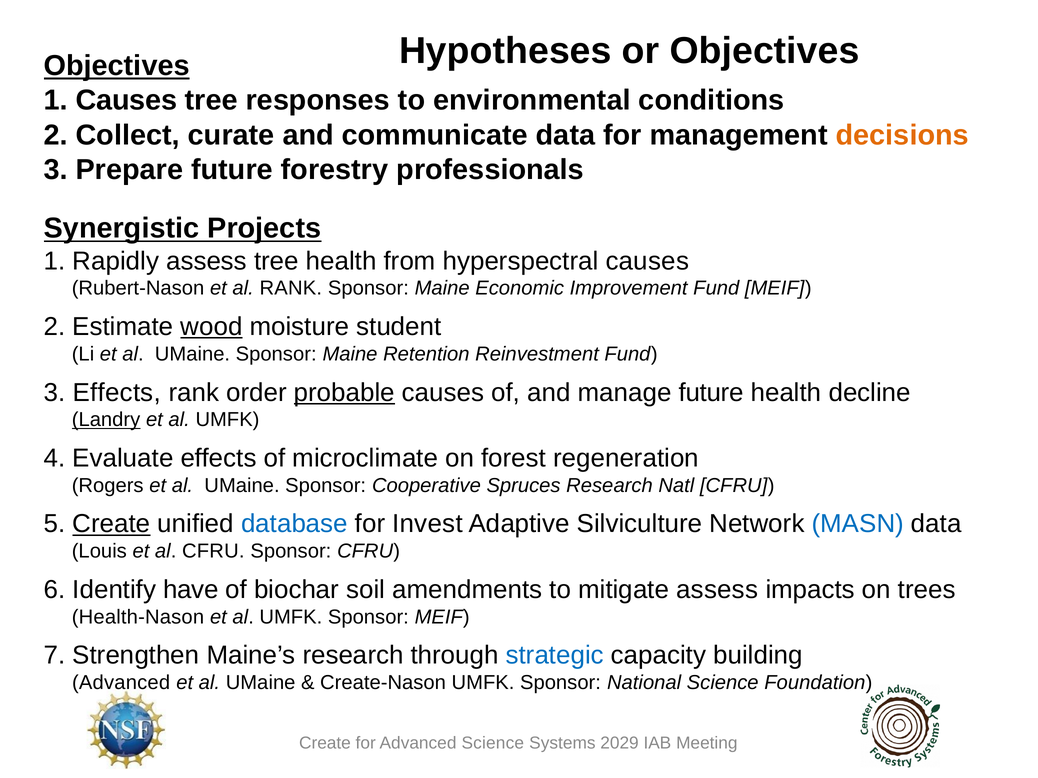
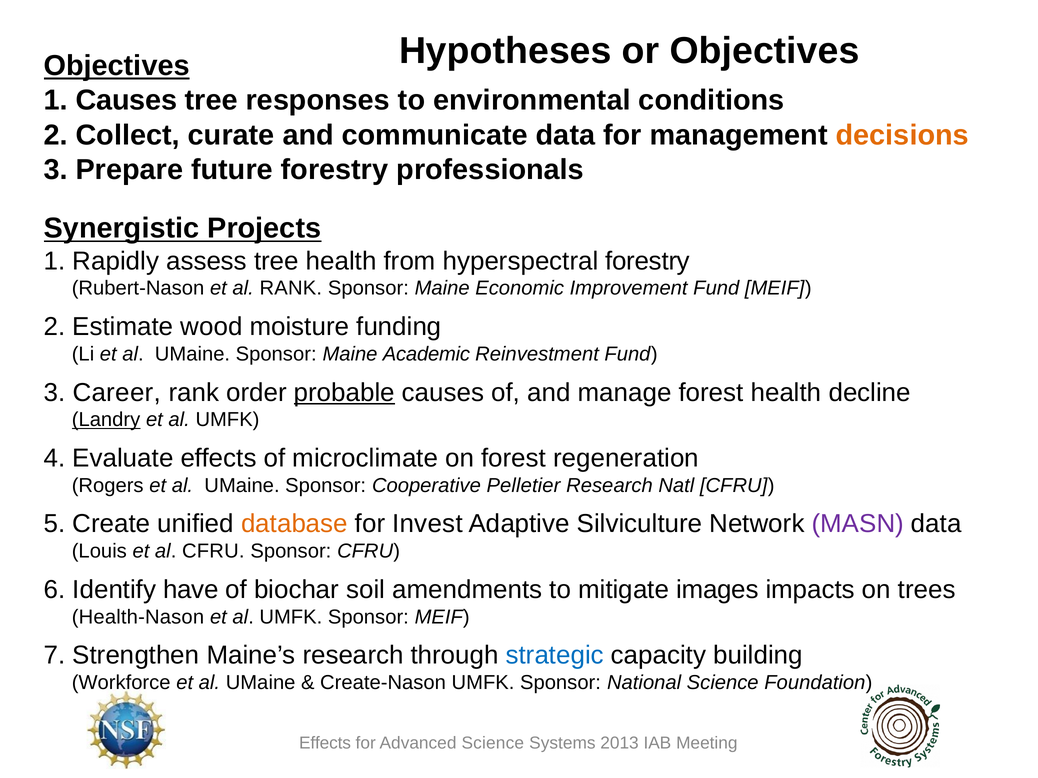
hyperspectral causes: causes -> forestry (648, 261)
wood underline: present -> none (212, 327)
student: student -> funding (399, 327)
Retention: Retention -> Academic (426, 354)
3 Effects: Effects -> Career (117, 393)
manage future: future -> forest (711, 393)
Spruces: Spruces -> Pelletier (523, 486)
Create underline: present -> none (111, 524)
database colour: blue -> orange (294, 524)
MASN colour: blue -> purple (858, 524)
mitigate assess: assess -> images (717, 590)
Advanced: Advanced -> Workforce (121, 683)
Create: Create -> Effects (325, 743)
2029: 2029 -> 2013 (620, 743)
